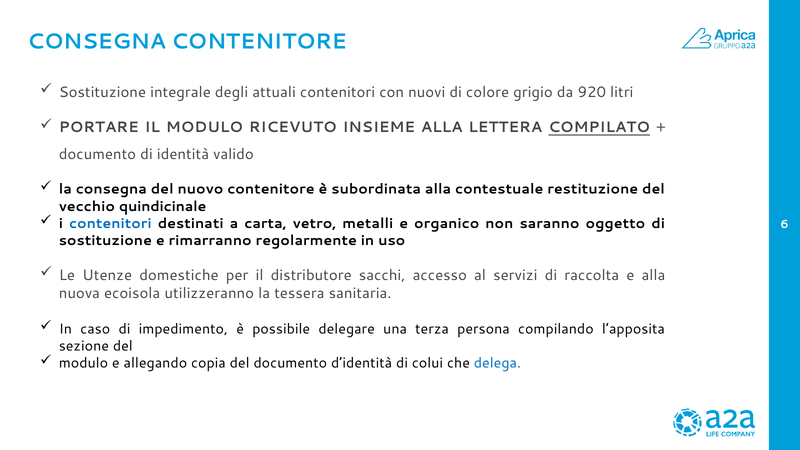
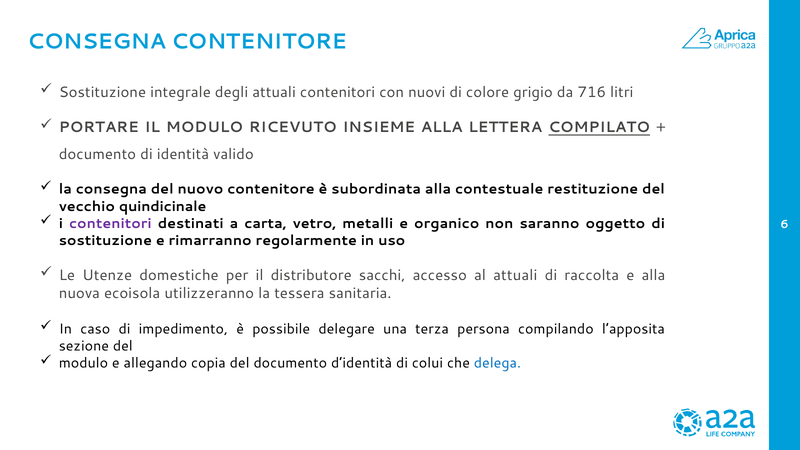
920: 920 -> 716 (592, 92)
contenitori colour: blue -> purple (110, 224)
al servizi: servizi -> attuali (515, 275)
